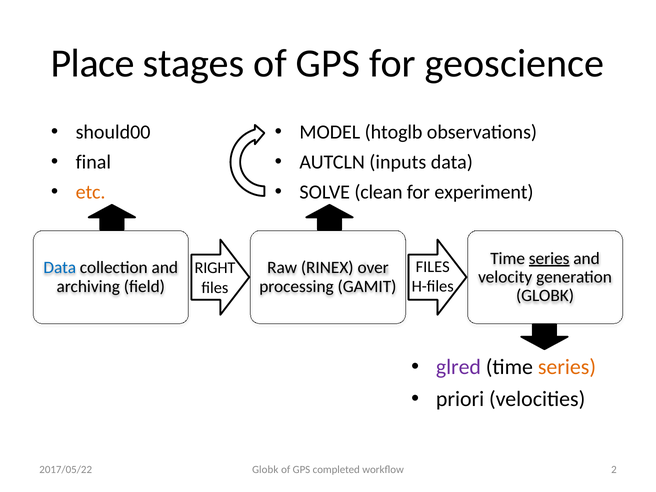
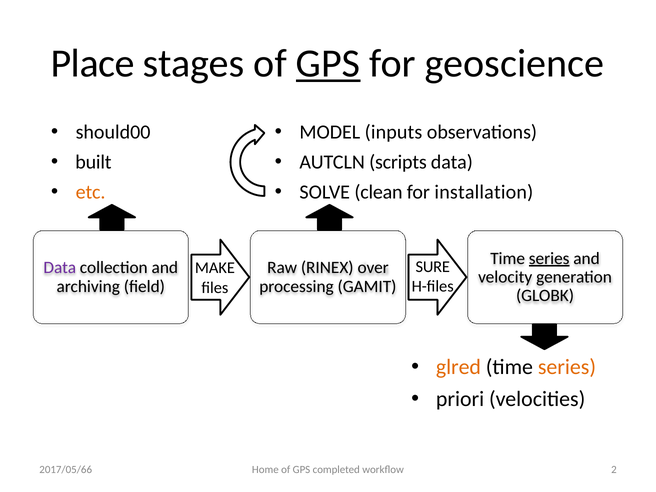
GPS underline: none -> present (328, 64)
htoglb: htoglb -> inputs (393, 132)
final: final -> built (93, 162)
inputs: inputs -> scripts (398, 162)
experiment: experiment -> installation (484, 192)
FILES: FILES -> SURE (433, 267)
Data colour: blue -> purple (60, 268)
RIGHT: RIGHT -> MAKE (215, 268)
glred colour: purple -> orange (458, 367)
Globk: Globk -> Home (265, 470)
2017/05/22: 2017/05/22 -> 2017/05/66 (66, 470)
